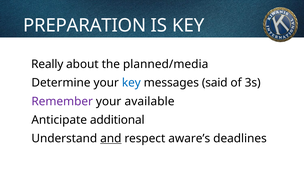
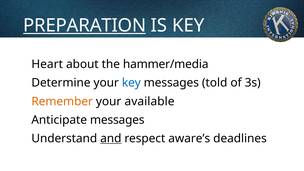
PREPARATION underline: none -> present (85, 26)
Really: Really -> Heart (47, 64)
planned/media: planned/media -> hammer/media (166, 64)
said: said -> told (215, 83)
Remember colour: purple -> orange (62, 101)
Anticipate additional: additional -> messages (117, 120)
